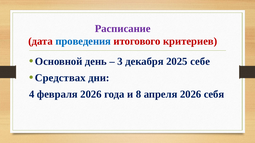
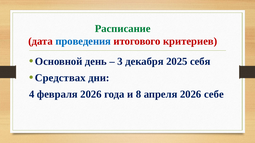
Расписание colour: purple -> green (123, 29)
себе: себе -> себя (200, 62)
себя: себя -> себе (214, 94)
